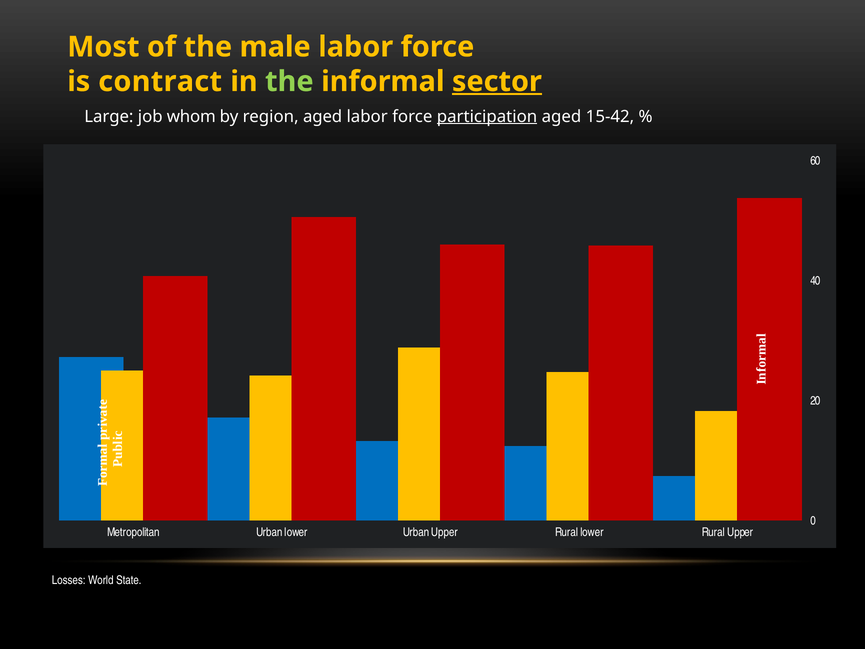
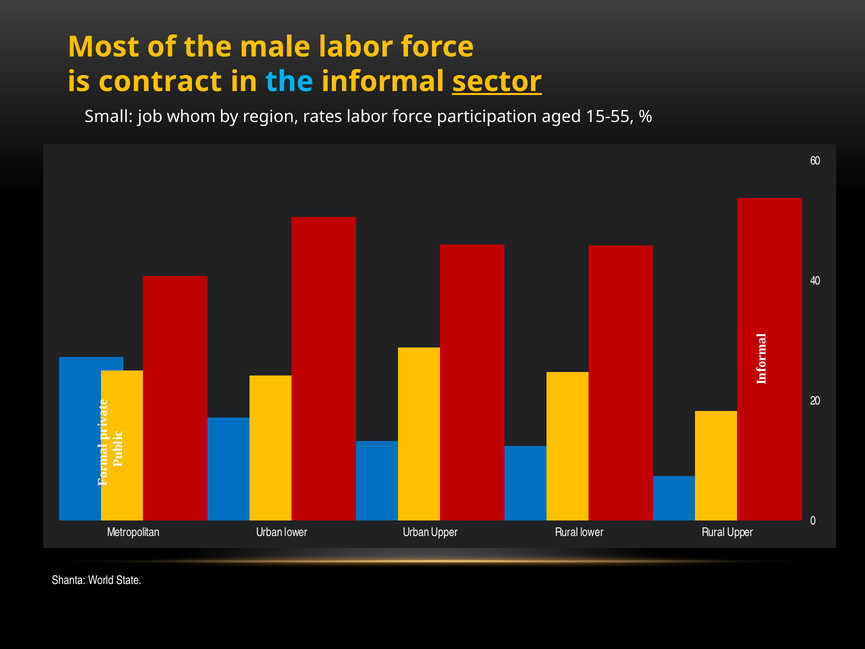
the colour: light green -> light blue (289, 82)
Large: Large -> Small (109, 116)
region aged: aged -> rates (323, 116)
participation underline: present -> none (487, 116)
15-42: 15-42 -> 15-55 (610, 116)
Losses: Losses -> Shanta (69, 580)
